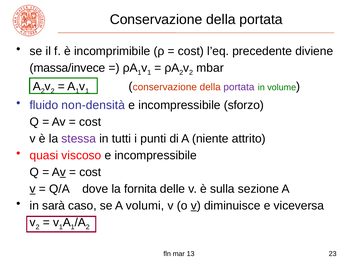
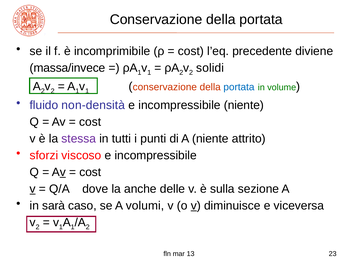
mbar: mbar -> solidi (210, 68)
portata colour: purple -> blue (239, 87)
incompressibile sforzo: sforzo -> niente (244, 105)
quasi: quasi -> sforzi (44, 155)
fornita: fornita -> anche (140, 189)
